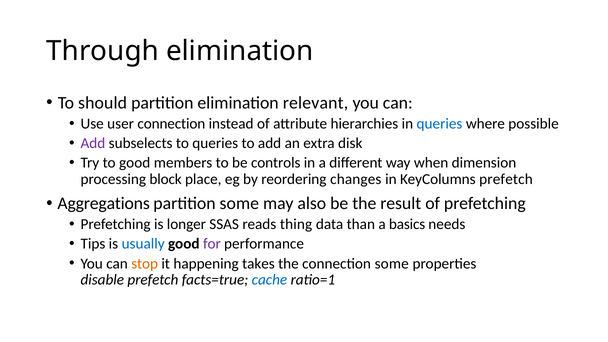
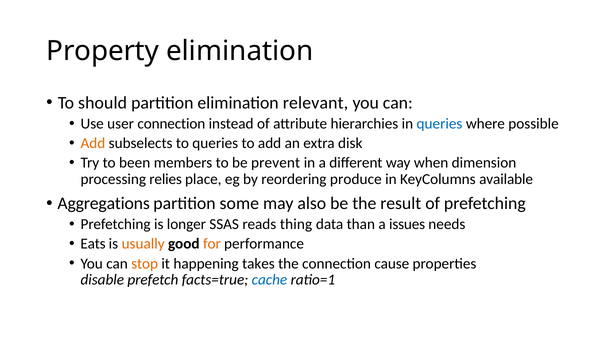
Through: Through -> Property (103, 51)
Add colour: purple -> orange (93, 143)
to good: good -> been (135, 163)
controls: controls -> prevent (276, 163)
block: block -> relies (166, 179)
changes: changes -> produce (356, 179)
KeyColumns prefetch: prefetch -> available (506, 179)
basics: basics -> issues (407, 224)
Tips: Tips -> Eats (93, 244)
usually colour: blue -> orange (143, 244)
for colour: purple -> orange (212, 244)
connection some: some -> cause (392, 263)
